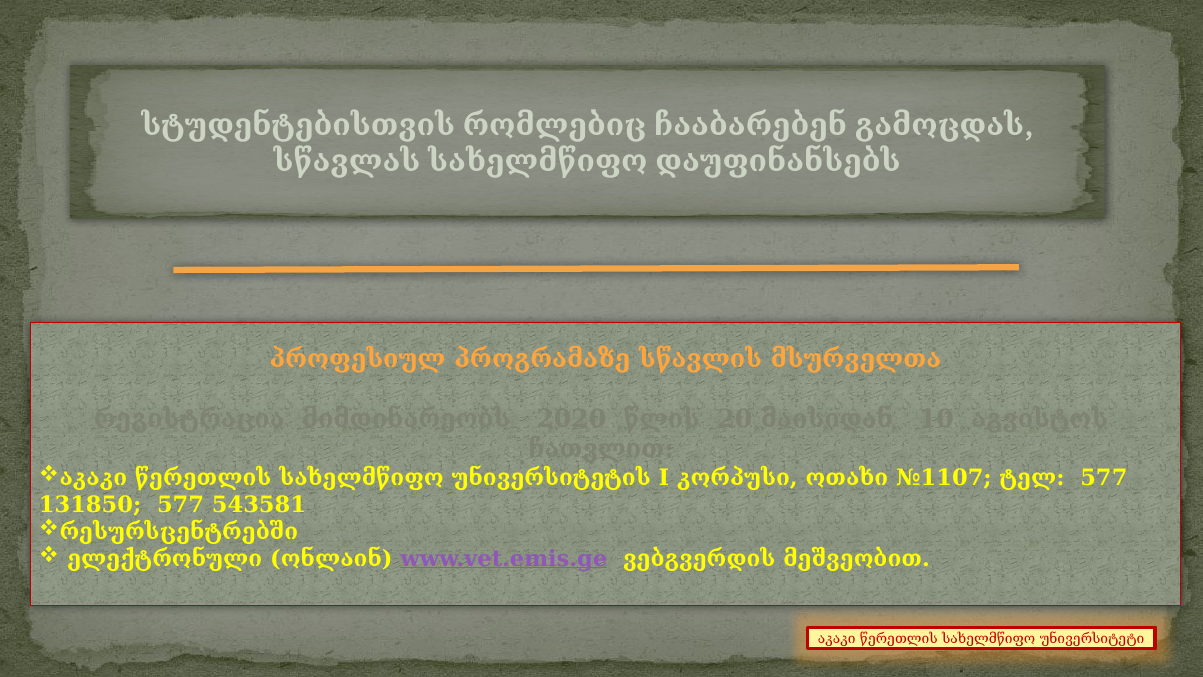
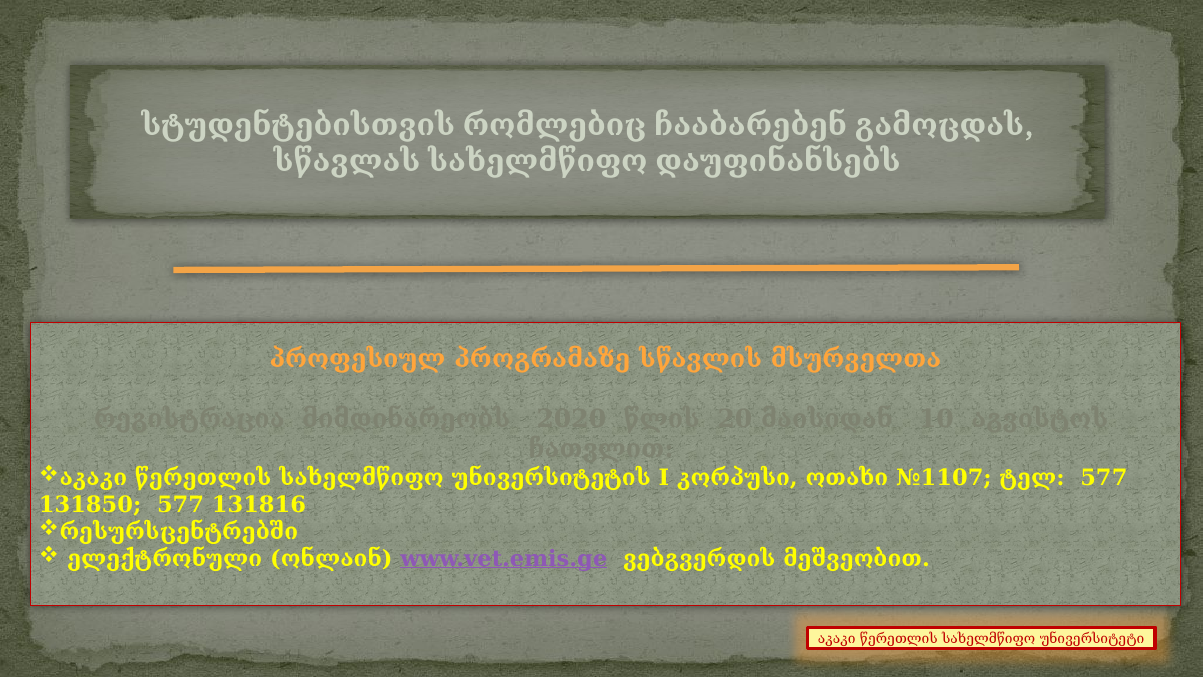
543581: 543581 -> 131816 (259, 504)
